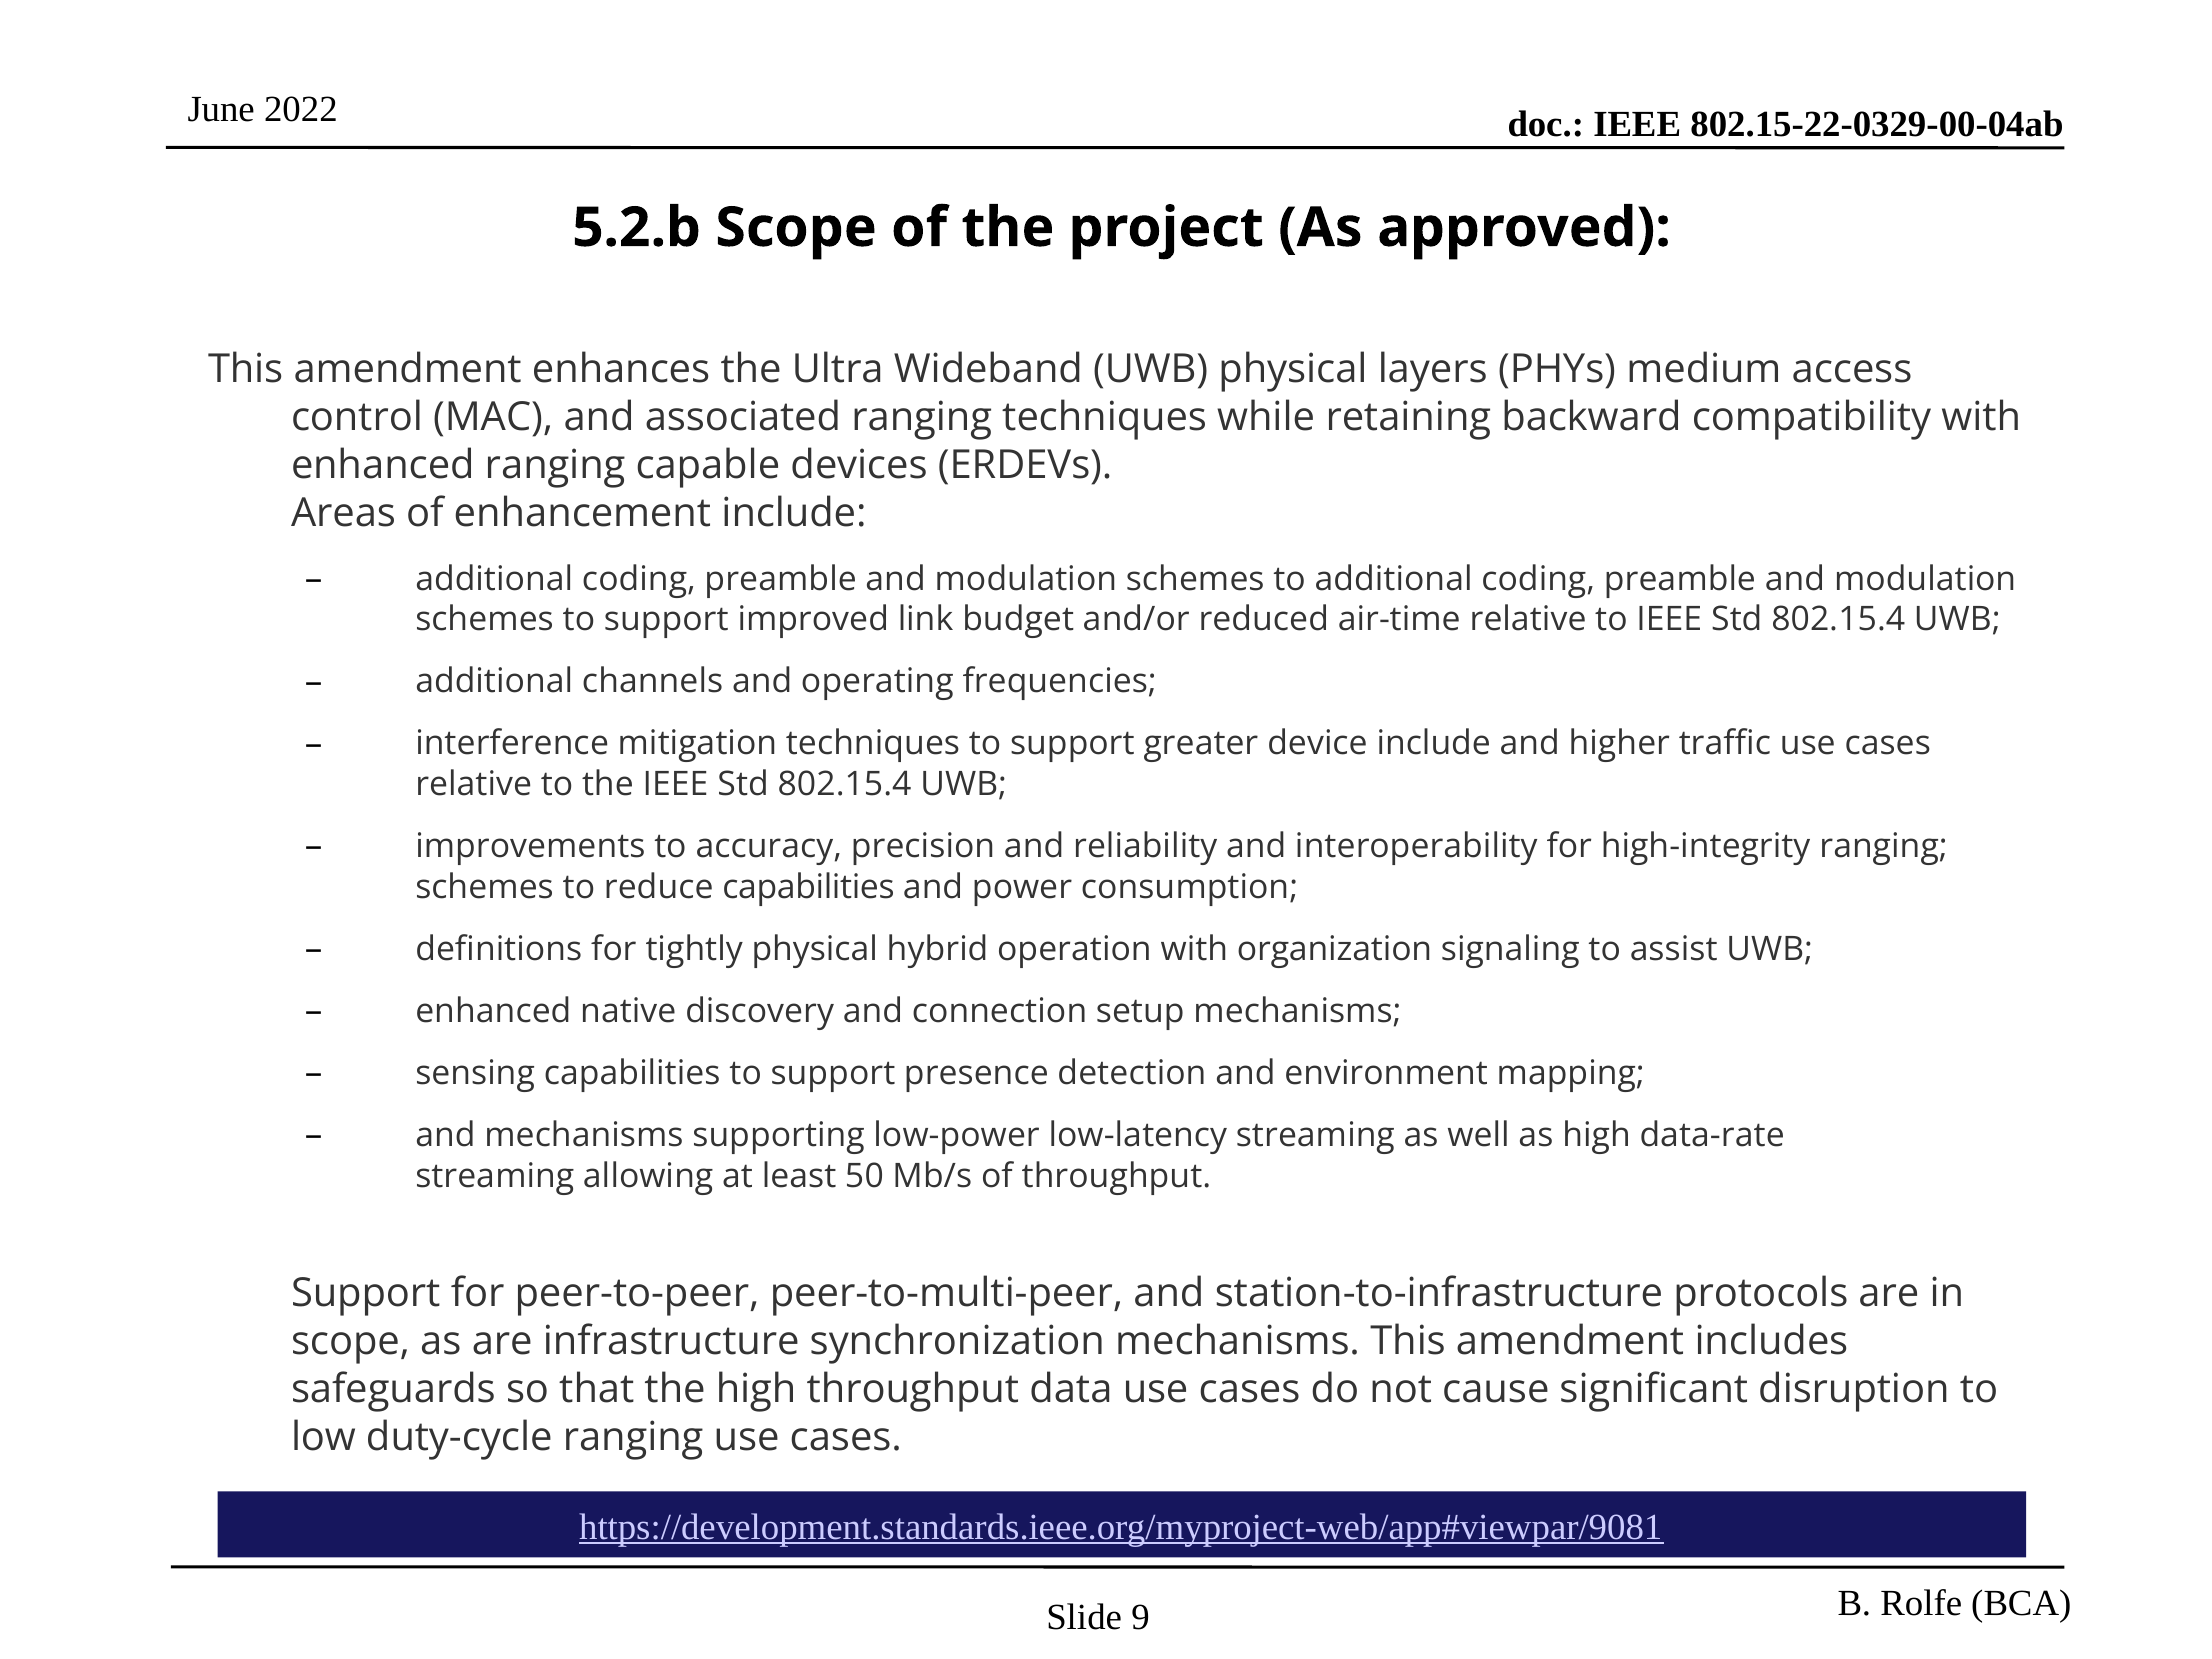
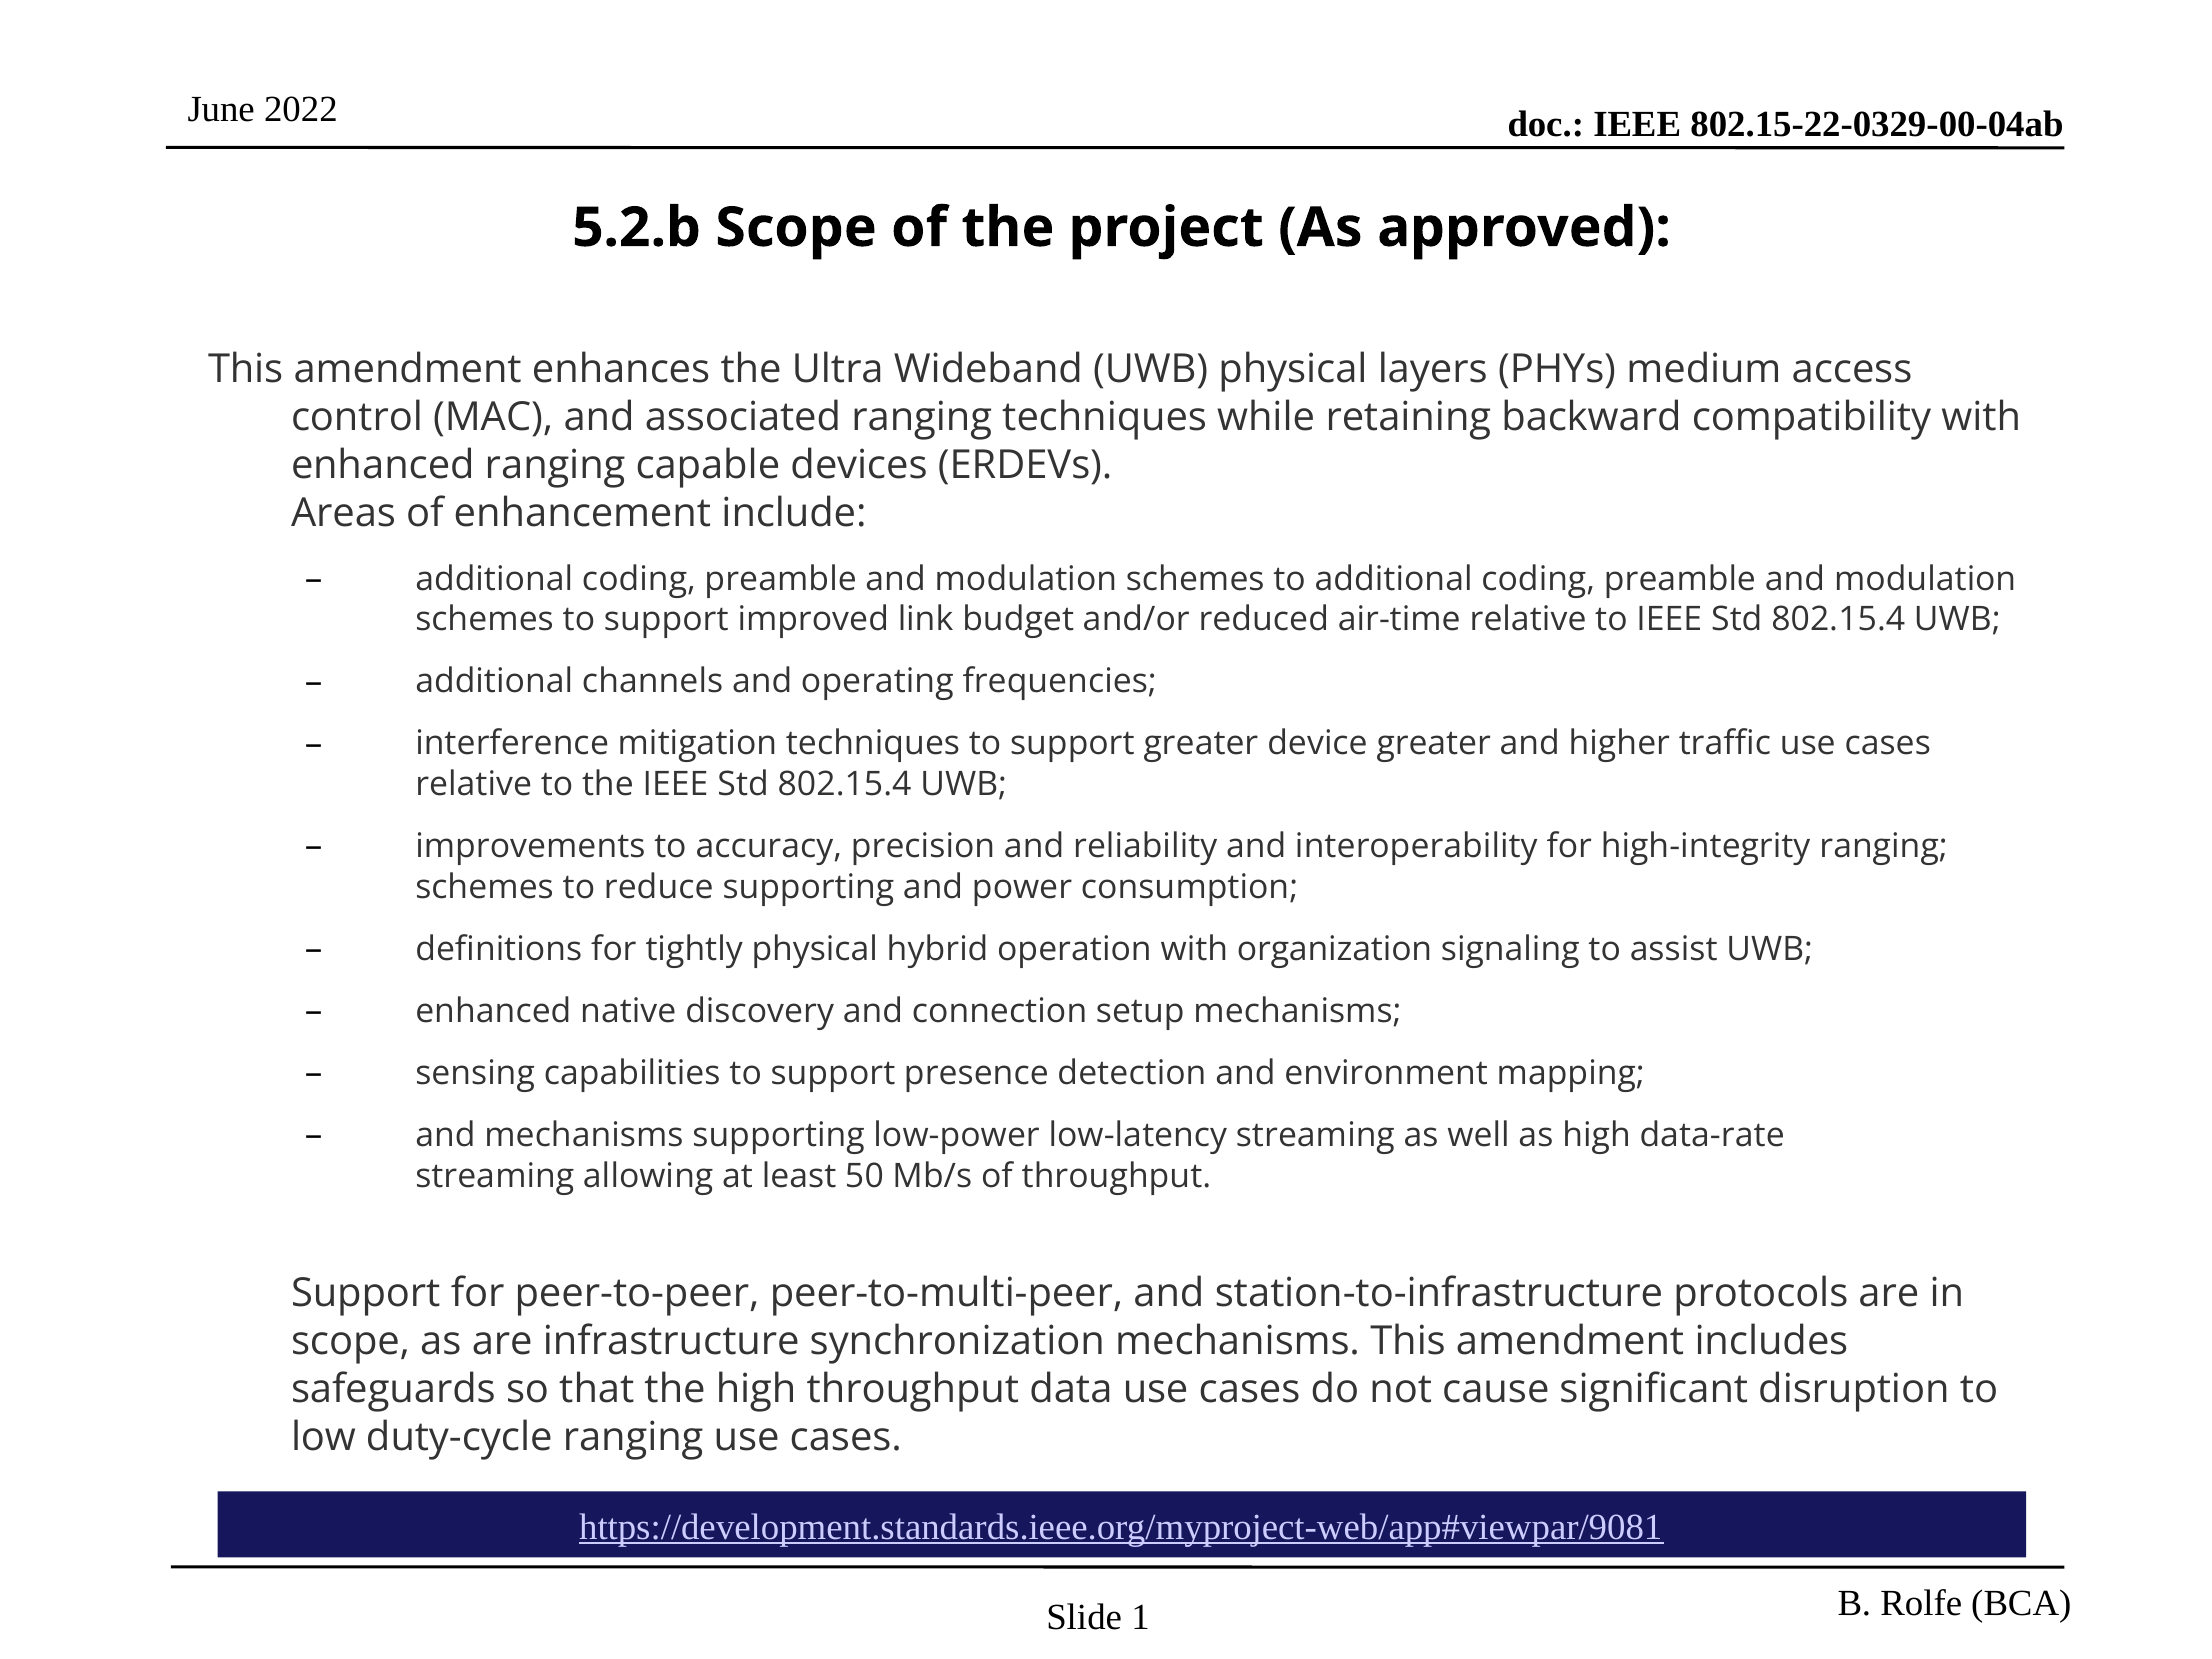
device include: include -> greater (1434, 744)
reduce capabilities: capabilities -> supporting (808, 887)
9: 9 -> 1 (1140, 1617)
